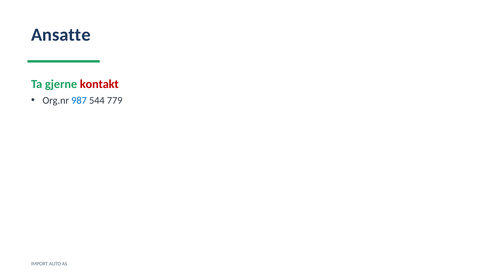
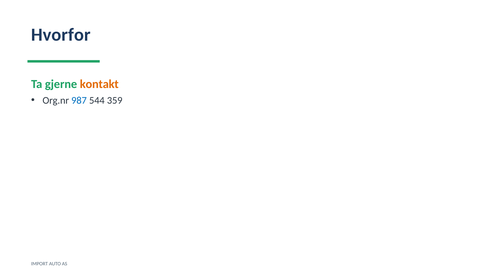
Ansatte: Ansatte -> Hvorfor (61, 35)
kontakt colour: red -> orange (99, 84)
779: 779 -> 359 (115, 101)
